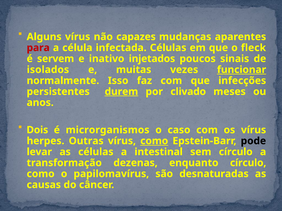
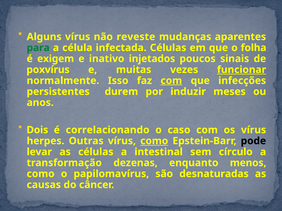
capazes: capazes -> reveste (136, 37)
para colour: red -> green (38, 48)
fleck: fleck -> folha (254, 48)
servem: servem -> exigem (56, 59)
isolados: isolados -> poxvírus (48, 70)
com underline: none -> present (171, 81)
durem underline: present -> none (121, 92)
clivado: clivado -> induzir (188, 92)
microrganismos: microrganismos -> correlacionando (108, 130)
enquanto círculo: círculo -> menos (248, 163)
